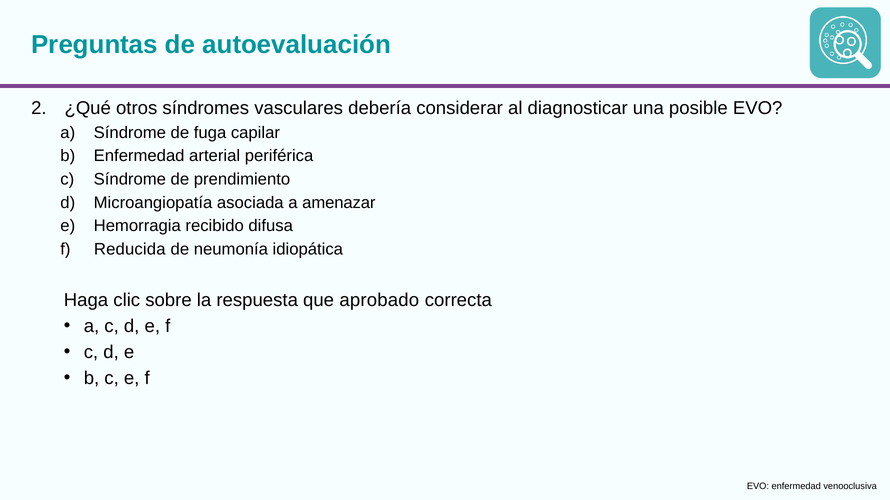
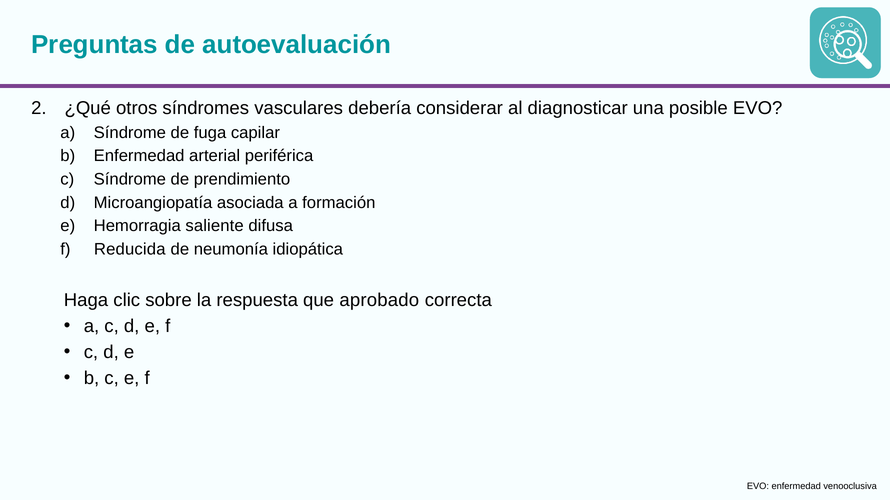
amenazar: amenazar -> formación (339, 203)
recibido: recibido -> saliente (215, 226)
